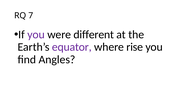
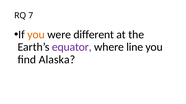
you colour: purple -> orange (36, 35)
rise: rise -> line (135, 47)
Angles: Angles -> Alaska (57, 60)
